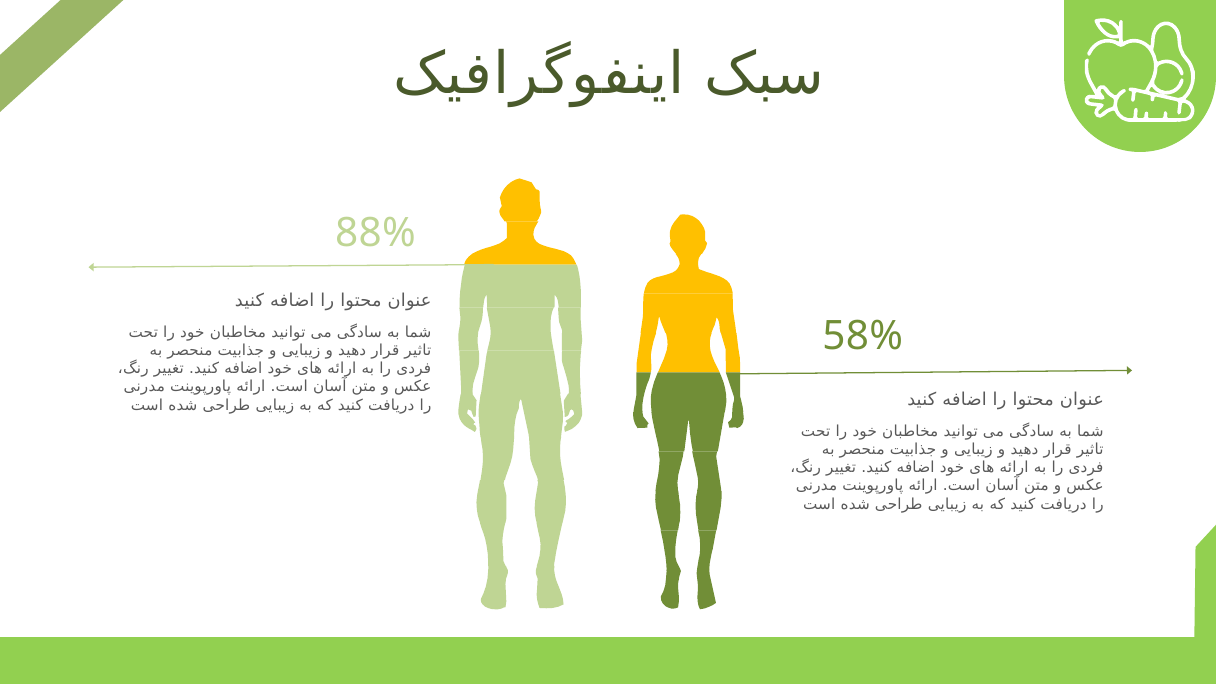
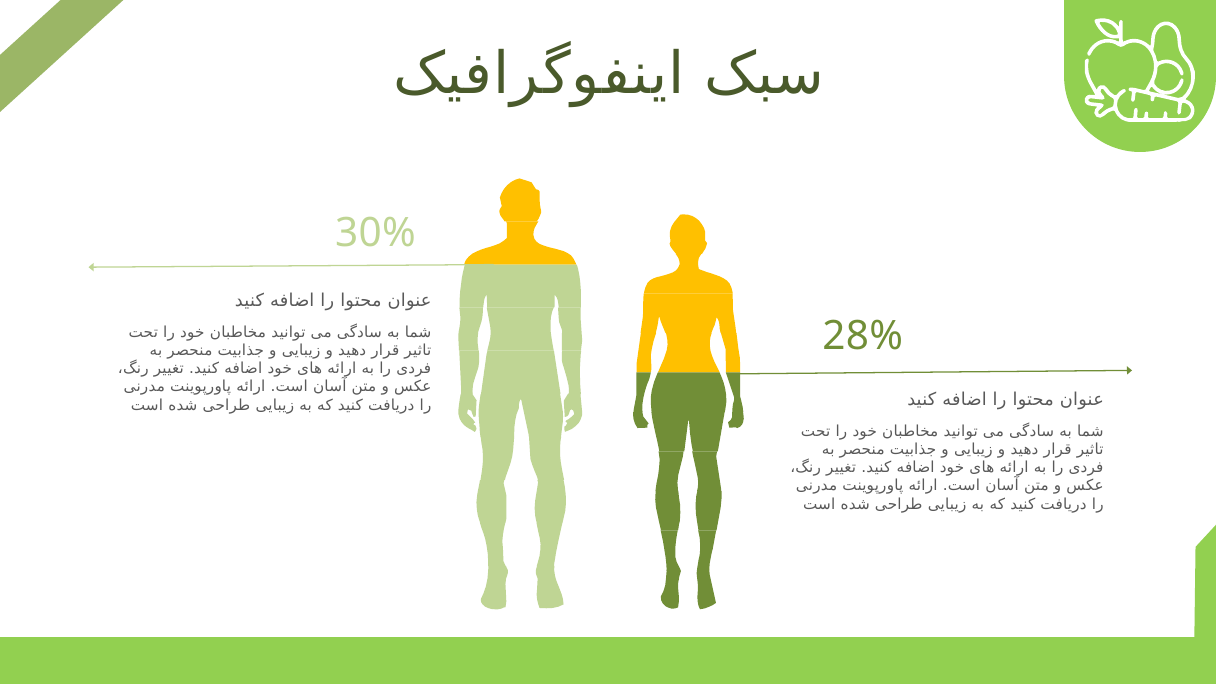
88%: 88% -> 30% (375, 233)
58%: 58% -> 28% (863, 336)
